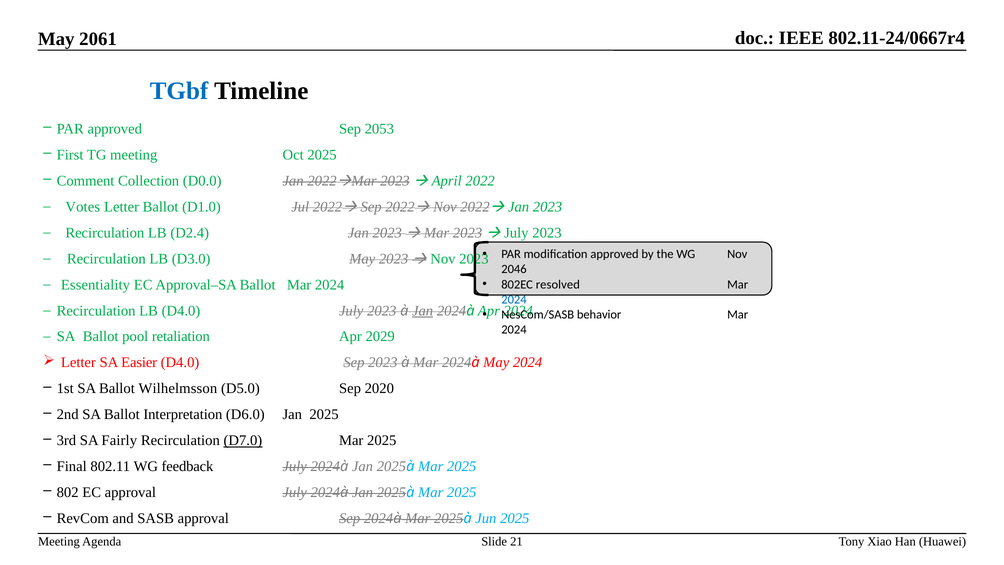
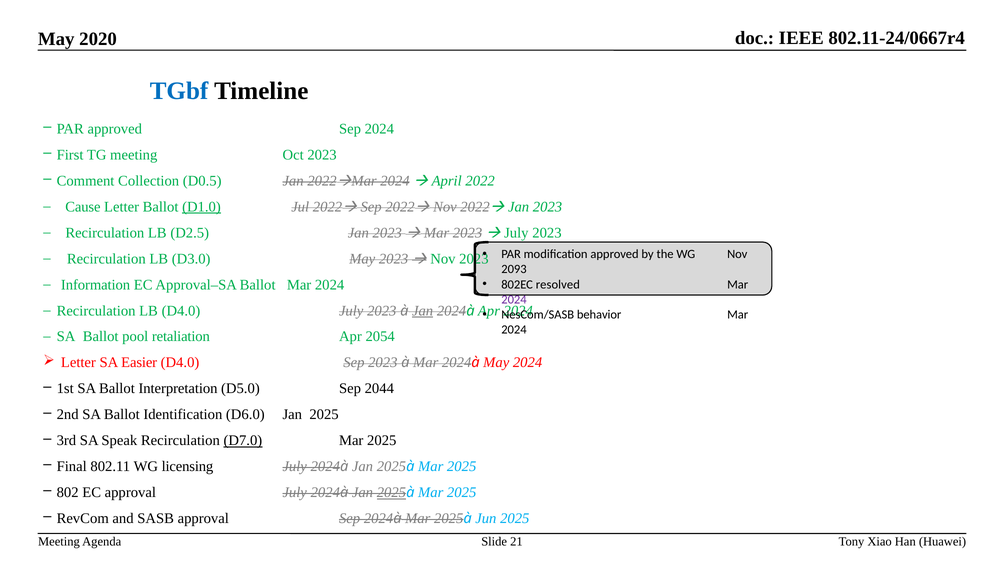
2061: 2061 -> 2020 (98, 39)
approved Sep 2053: 2053 -> 2024 (379, 129)
Oct 2025: 2025 -> 2023 (322, 155)
D0.0: D0.0 -> D0.5 (202, 181)
2022Mar 2023: 2023 -> 2024 (395, 181)
Votes: Votes -> Cause (83, 207)
D1.0 underline: none -> present (201, 207)
D2.4: D2.4 -> D2.5 (190, 233)
2046: 2046 -> 2093 (514, 269)
Essentiality: Essentiality -> Information (96, 285)
2024 colour: blue -> purple (514, 299)
2029: 2029 -> 2054 (380, 337)
Wilhelmsson: Wilhelmsson -> Interpretation (178, 388)
2020: 2020 -> 2044 (379, 388)
Interpretation: Interpretation -> Identification (183, 414)
Fairly: Fairly -> Speak (119, 440)
feedback: feedback -> licensing (187, 466)
2025 underline: none -> present (391, 492)
